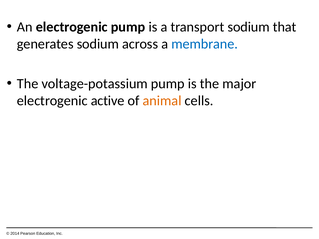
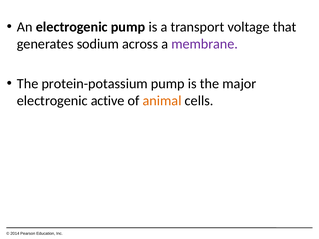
transport sodium: sodium -> voltage (249, 27)
membrane colour: blue -> purple (205, 44)
voltage-potassium: voltage-potassium -> protein-potassium (95, 84)
